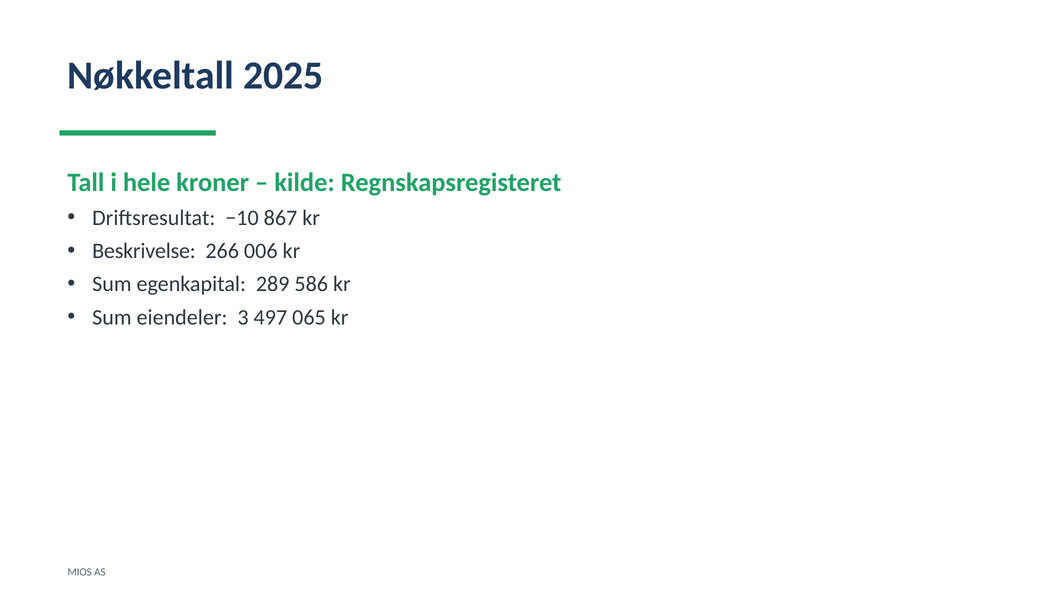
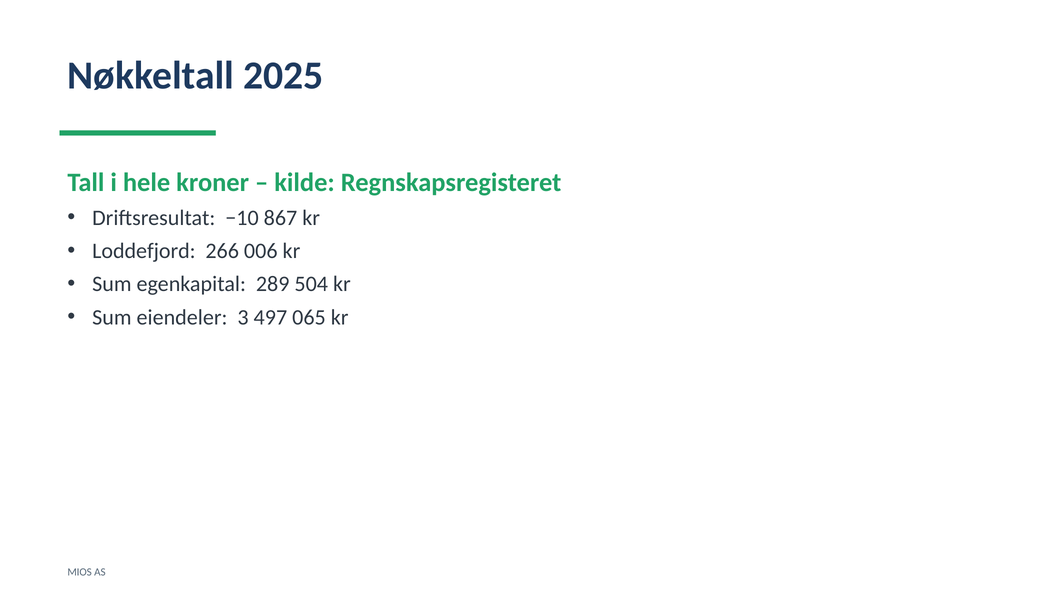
Beskrivelse: Beskrivelse -> Loddefjord (144, 251)
586: 586 -> 504 (311, 284)
